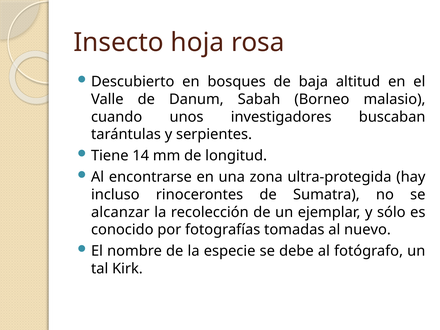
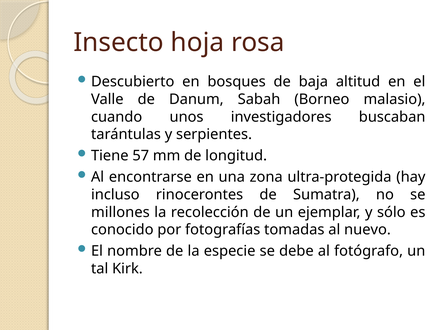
14: 14 -> 57 (141, 156)
alcanzar: alcanzar -> millones (120, 212)
